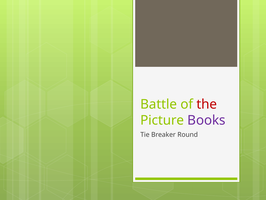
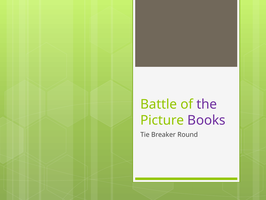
the colour: red -> purple (207, 104)
